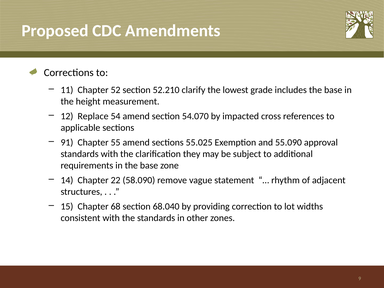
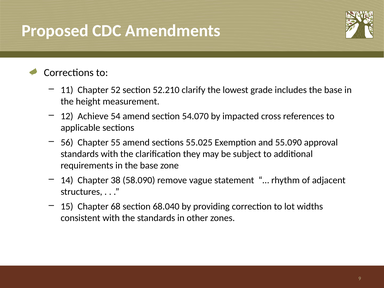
Replace: Replace -> Achieve (93, 116)
91: 91 -> 56 (67, 142)
22: 22 -> 38 (116, 180)
